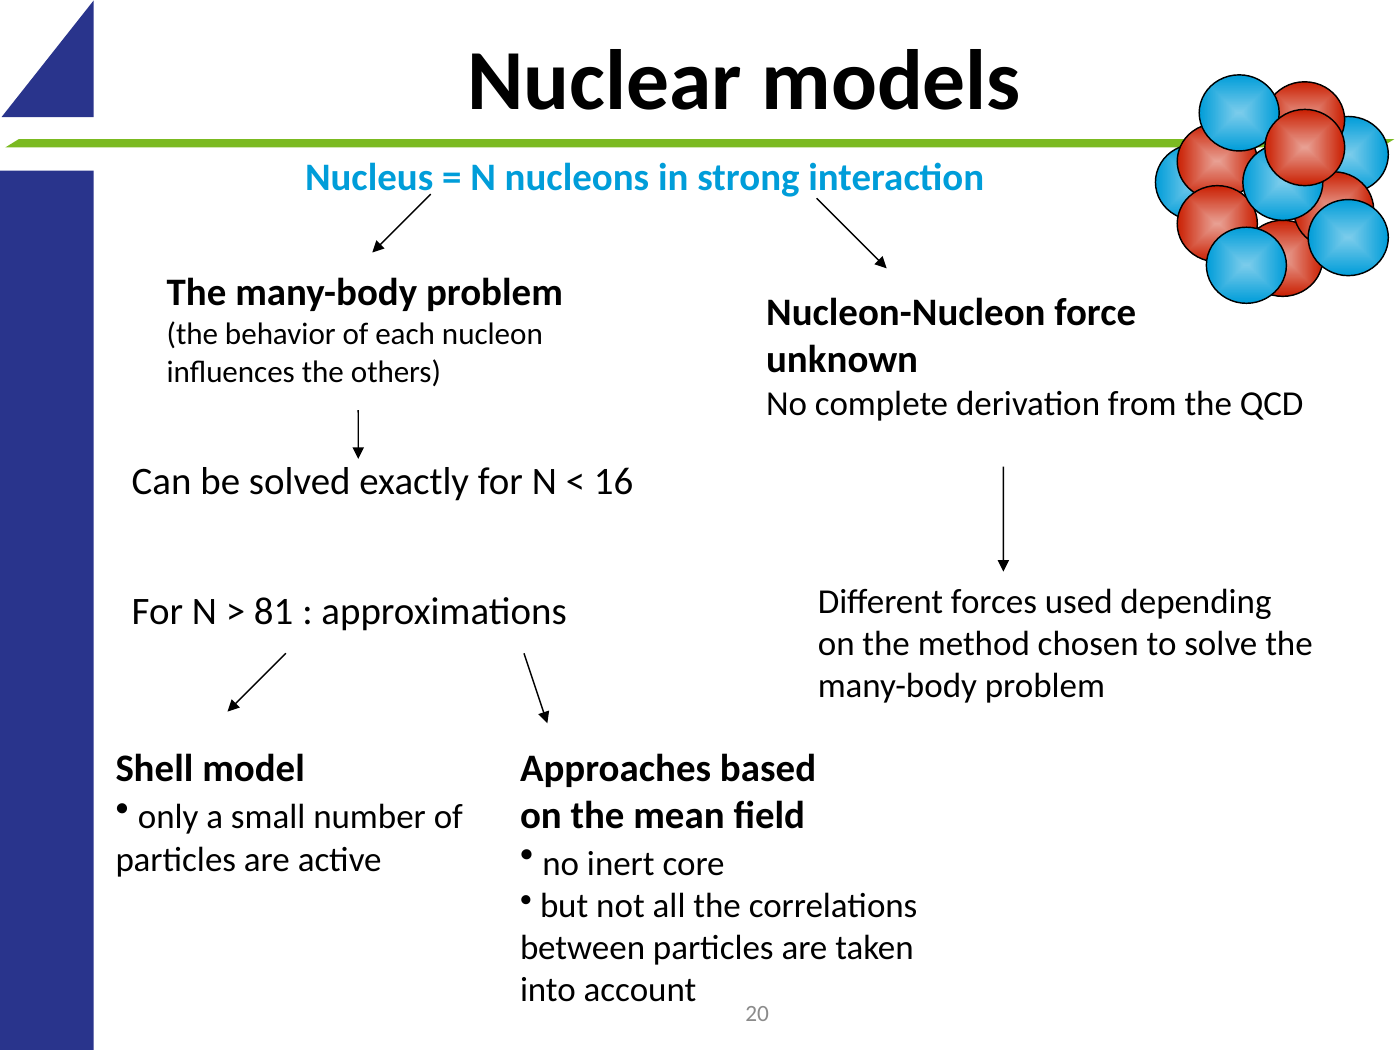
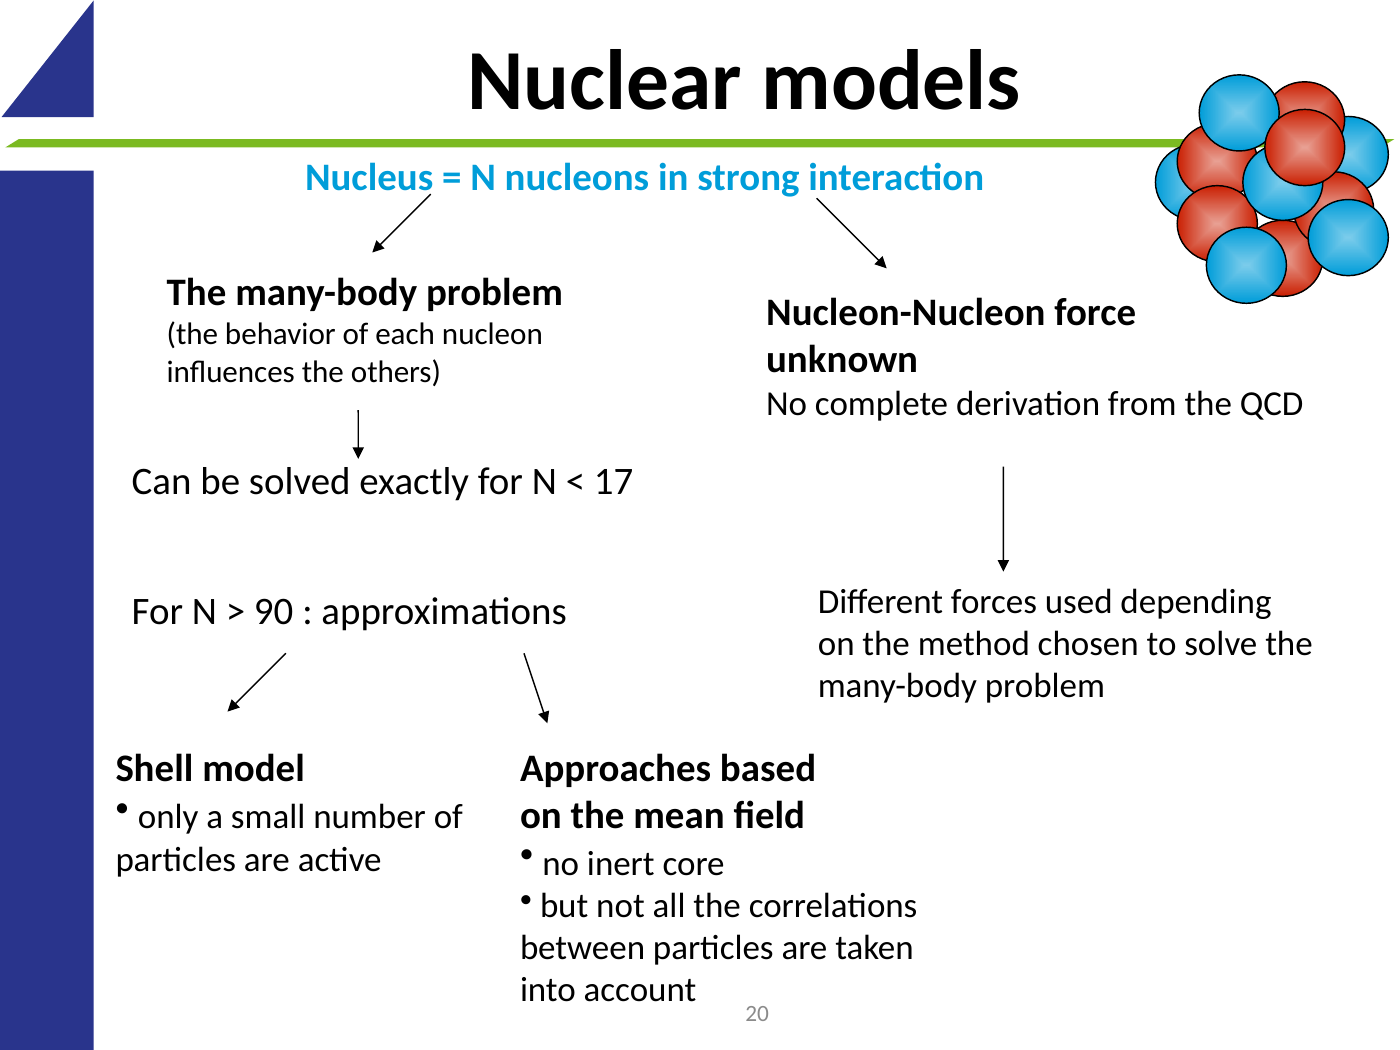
16: 16 -> 17 (614, 481)
81: 81 -> 90 (274, 612)
